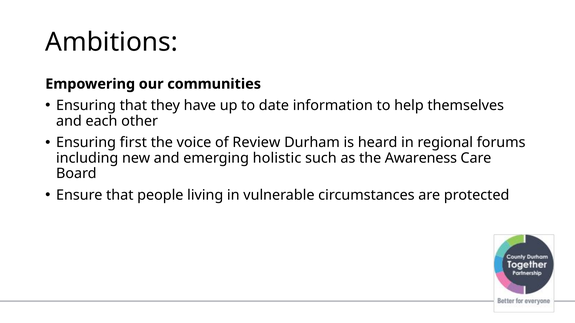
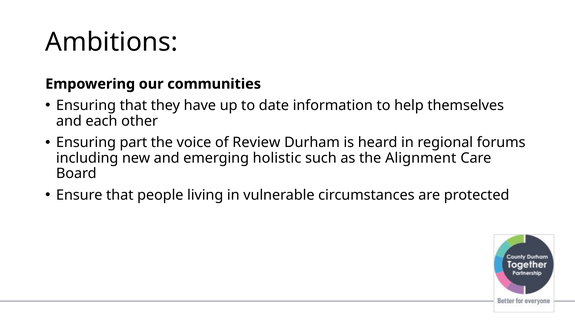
first: first -> part (133, 143)
Awareness: Awareness -> Alignment (421, 158)
